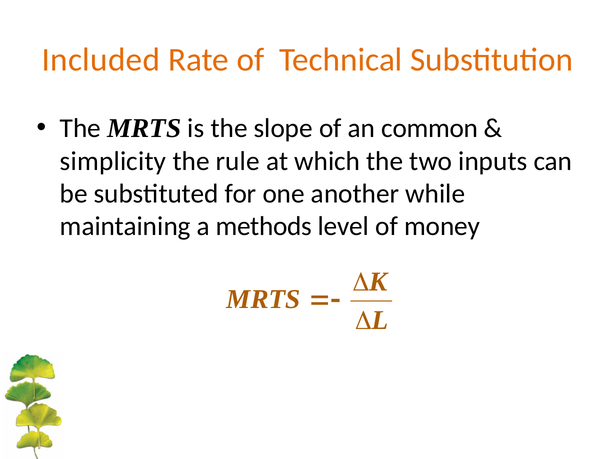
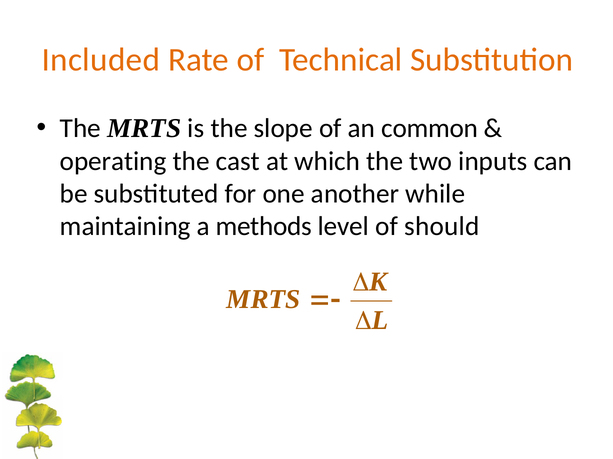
simplicity: simplicity -> operating (113, 161)
rule: rule -> cast (238, 161)
money: money -> should (442, 227)
